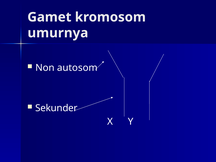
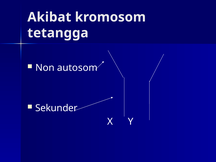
Gamet: Gamet -> Akibat (49, 17)
umurnya: umurnya -> tetangga (58, 33)
